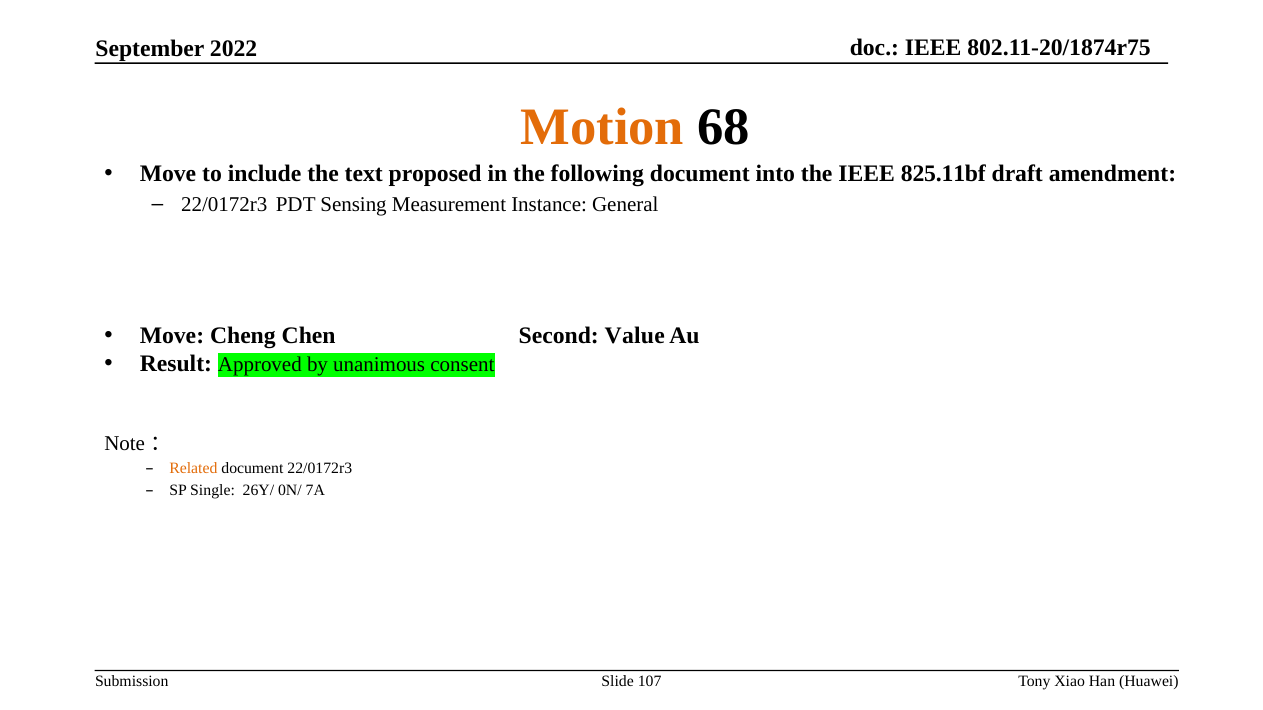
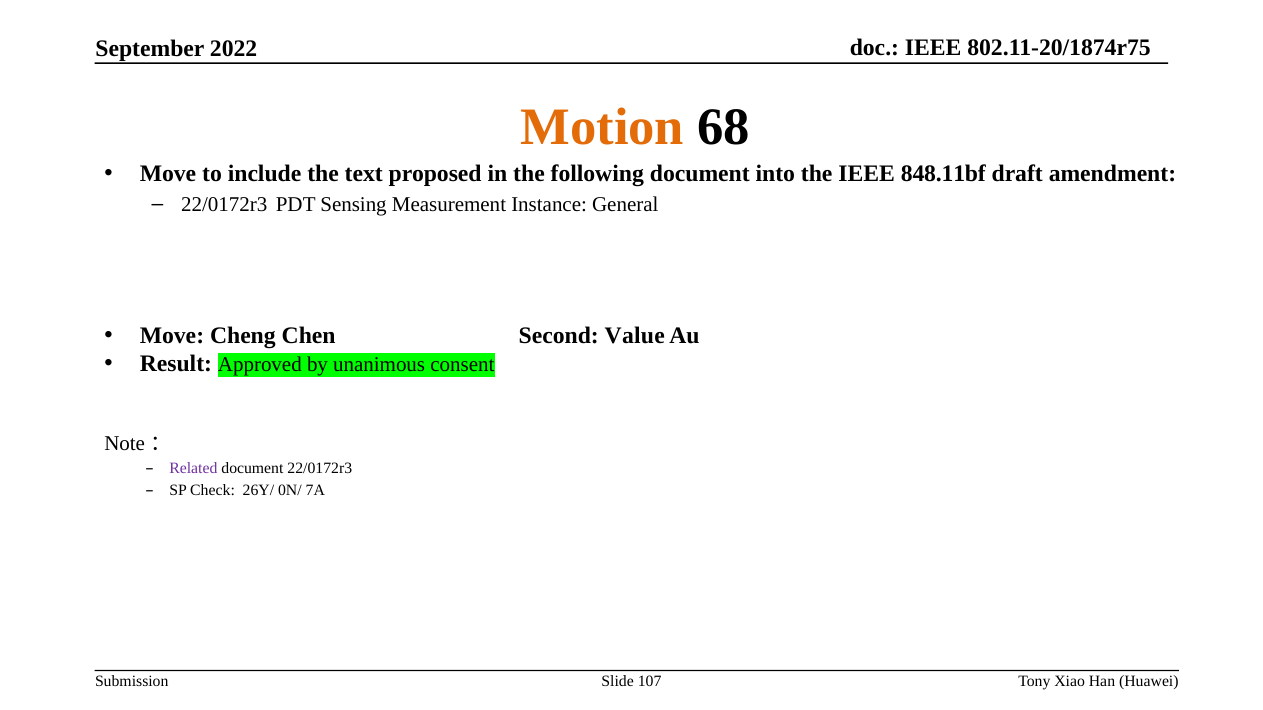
825.11bf: 825.11bf -> 848.11bf (943, 174)
Related colour: orange -> purple (193, 469)
Single: Single -> Check (213, 491)
